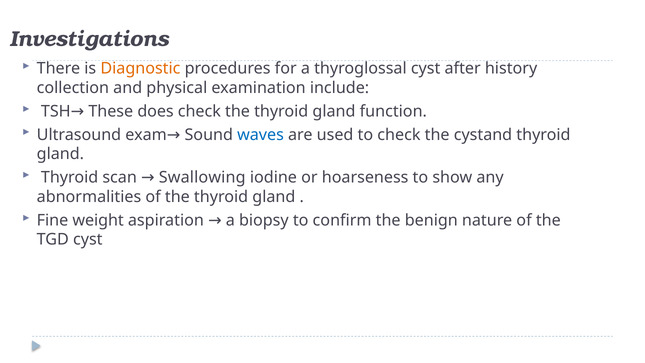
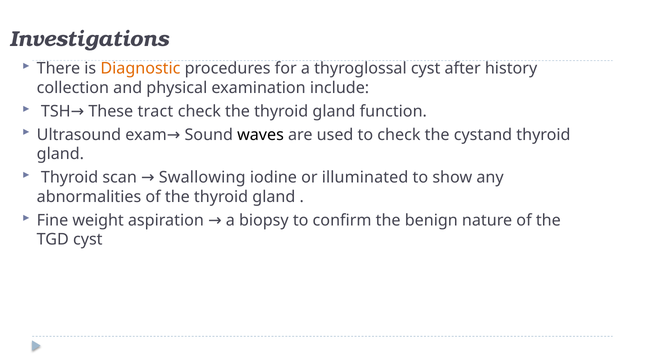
does: does -> tract (155, 111)
waves colour: blue -> black (260, 135)
hoarseness: hoarseness -> illuminated (365, 177)
